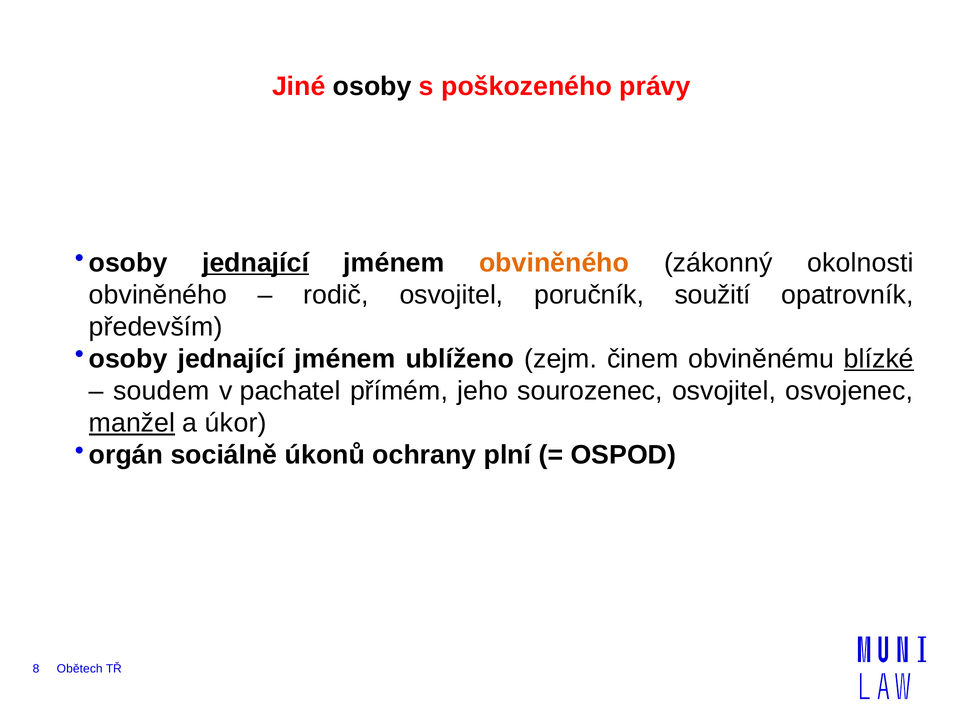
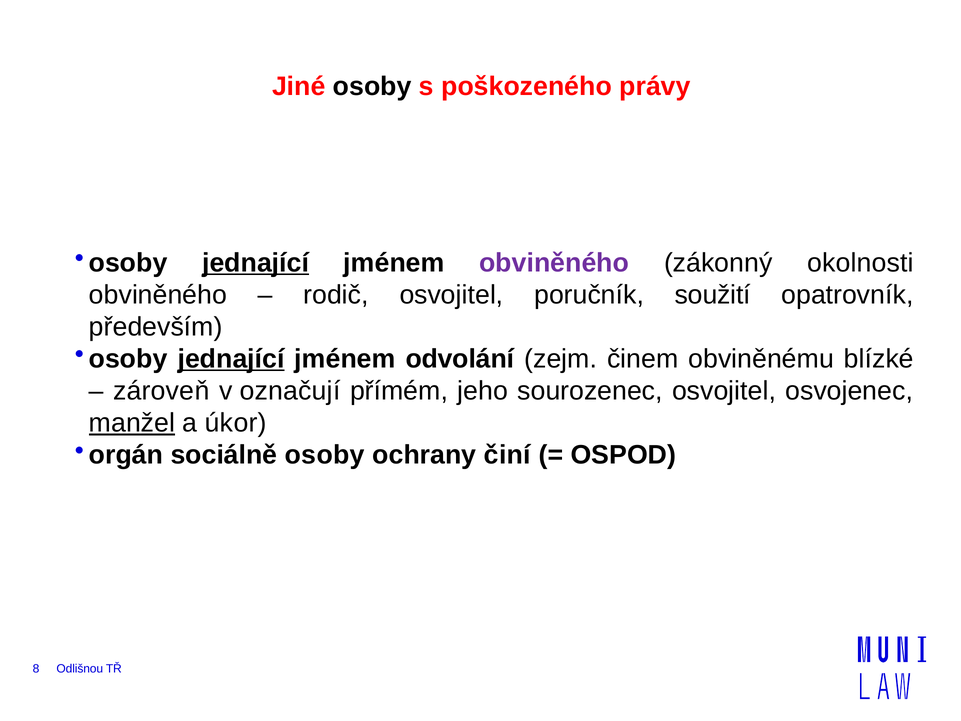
obviněného colour: orange -> purple (554, 263)
jednající underline: none -> present (231, 359)
ublíženo: ublíženo -> odvolání (460, 359)
blízké underline: present -> none (879, 359)
soudem: soudem -> zároveň (161, 391)
pachatel: pachatel -> označují (290, 391)
sociálně úkonů: úkonů -> osoby (325, 455)
plní: plní -> činí (507, 455)
Obětech: Obětech -> Odlišnou (80, 669)
